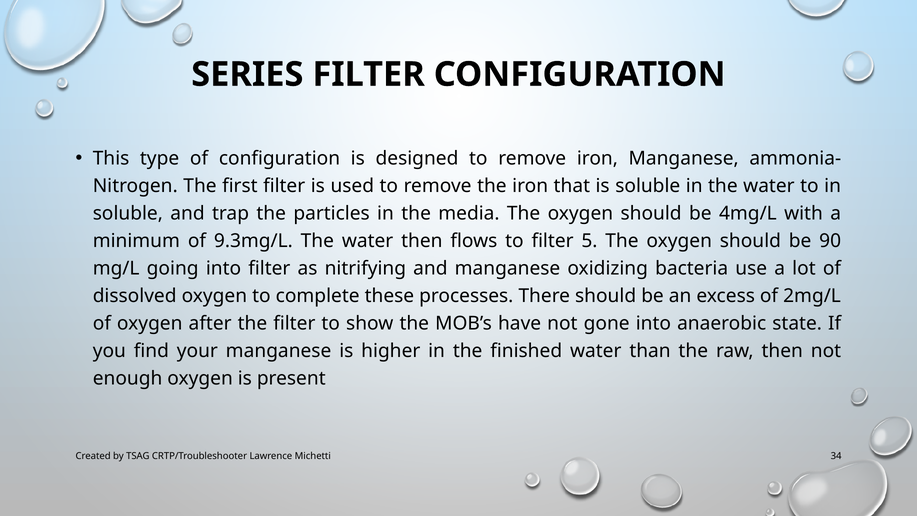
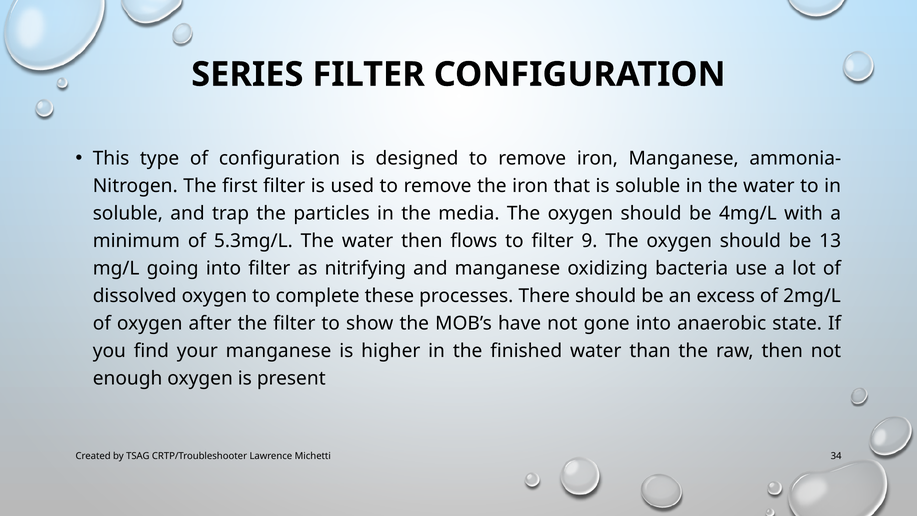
9.3mg/L: 9.3mg/L -> 5.3mg/L (253, 241)
5: 5 -> 9 (589, 241)
90: 90 -> 13 (830, 241)
